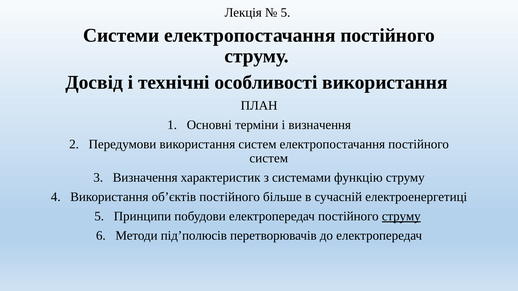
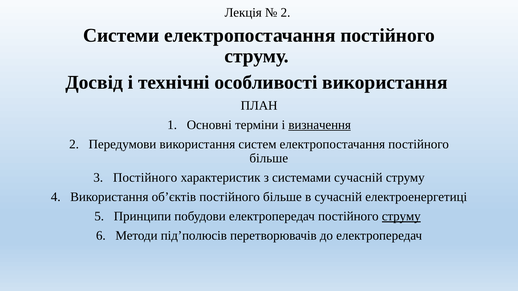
5: 5 -> 2 (285, 12)
визначення underline: none -> present (320, 125)
систем: систем -> більше (269, 158)
Визначення: Визначення -> Постійного (145, 178)
системами функцію: функцію -> сучасній (358, 178)
